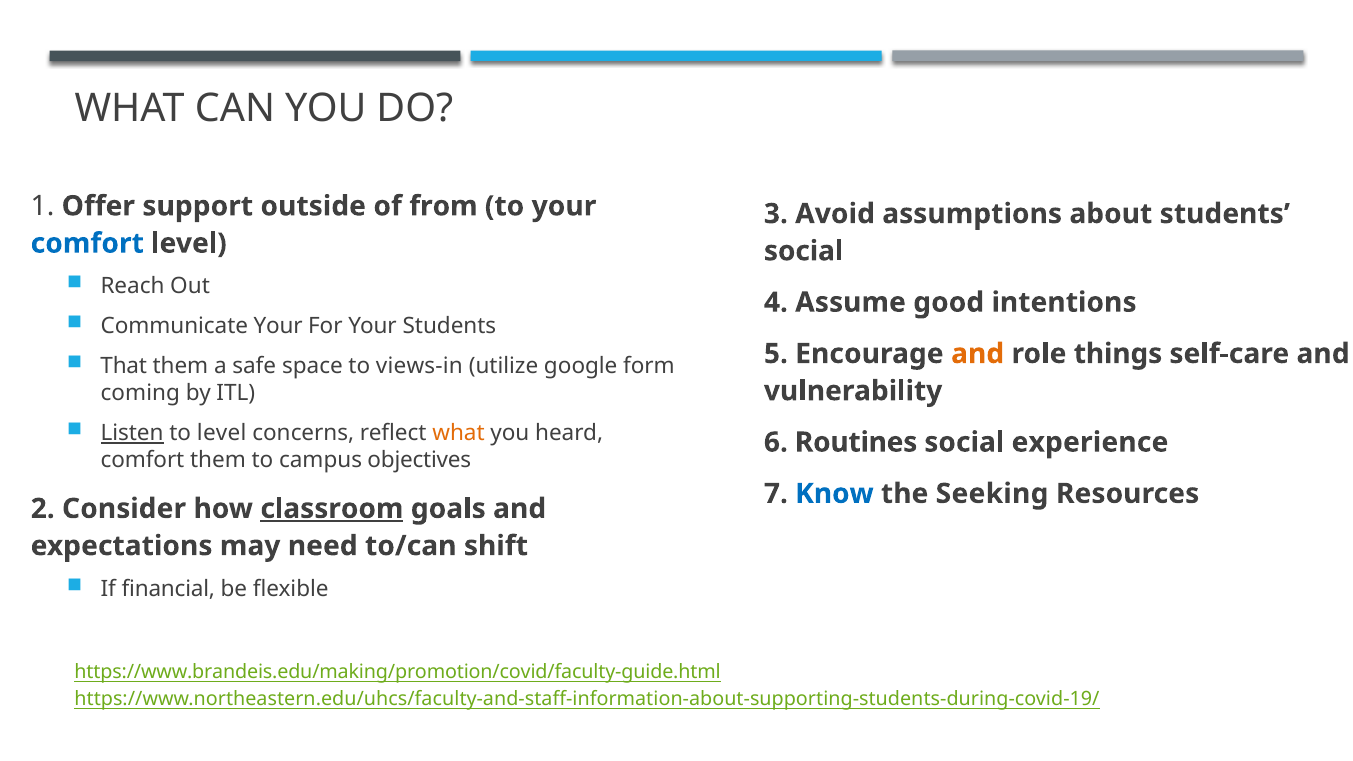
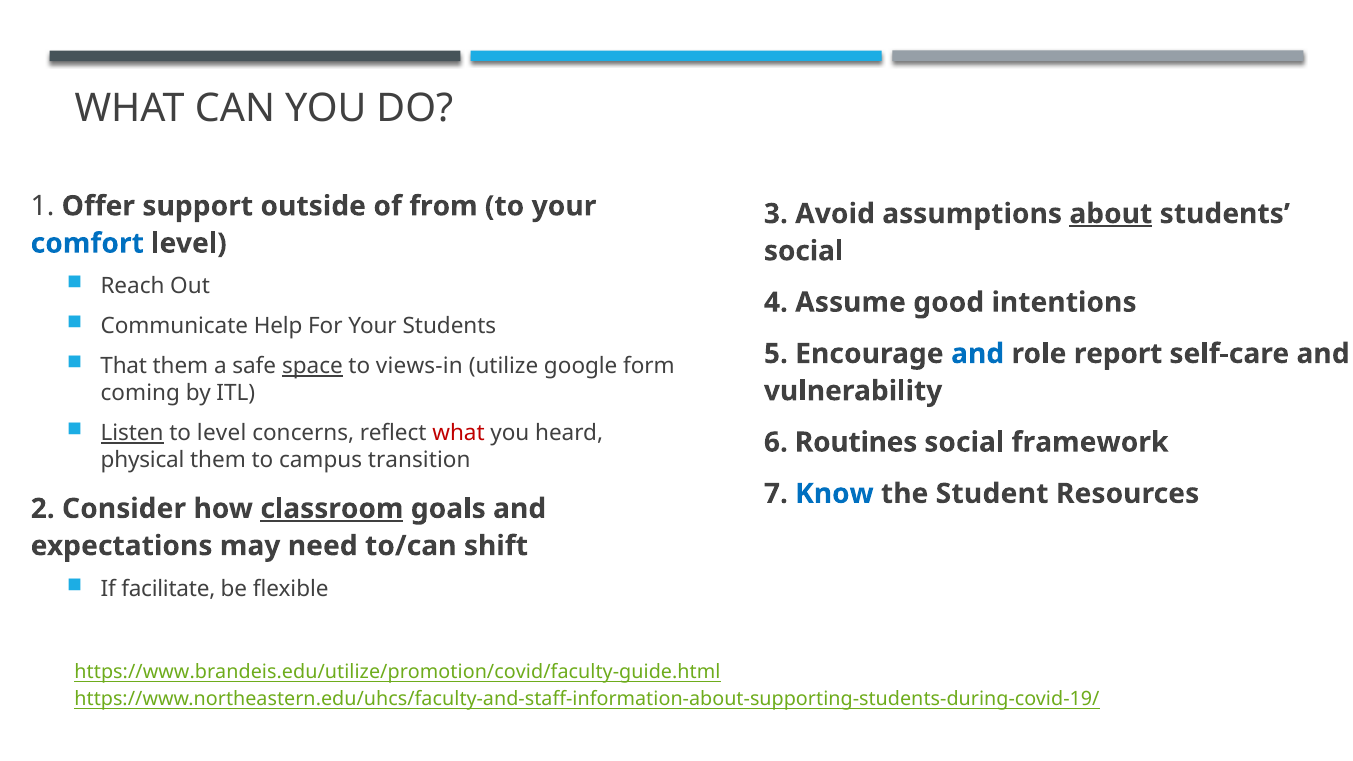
about underline: none -> present (1111, 214)
Communicate Your: Your -> Help (278, 326)
and colour: orange -> blue (978, 354)
things: things -> report (1118, 354)
space underline: none -> present (312, 366)
what colour: orange -> red (459, 433)
experience: experience -> framework (1090, 442)
comfort: comfort -> physical (143, 460)
objectives: objectives -> transition (419, 460)
Seeking: Seeking -> Student (992, 494)
financial: financial -> facilitate (168, 589)
https://www.brandeis.edu/making/promotion/covid/faculty-guide.html: https://www.brandeis.edu/making/promotion/covid/faculty-guide.html -> https://www.brandeis.edu/utilize/promotion/covid/faculty-guide.html (397, 672)
